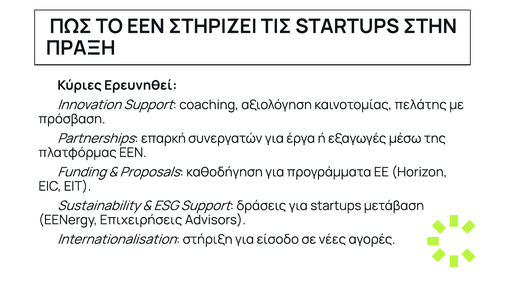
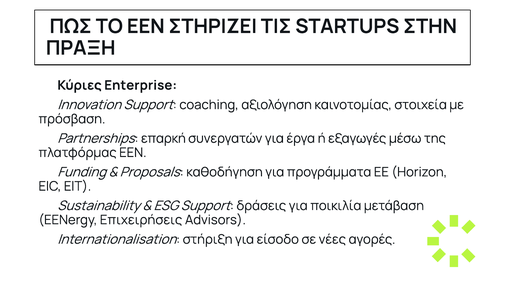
Ερευνηθεί: Ερευνηθεί -> Enterprise (141, 85)
πελάτης: πελάτης -> στοιχεία (421, 105)
για startups: startups -> ποικιλία (336, 206)
